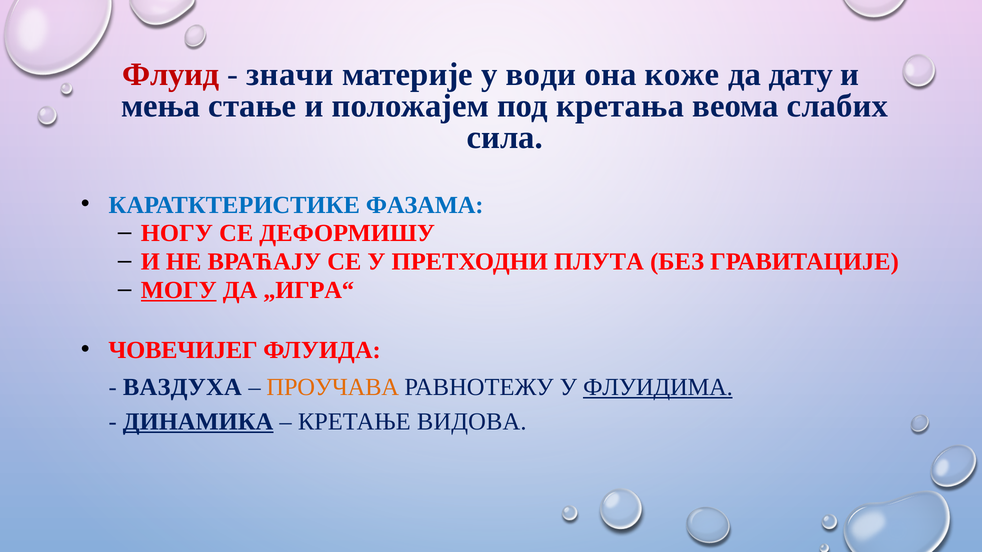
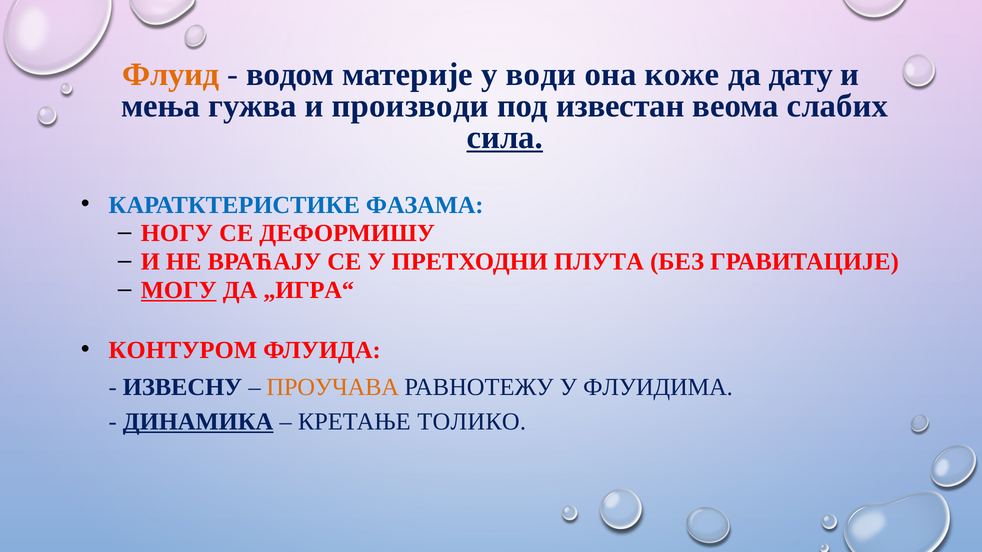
Флуид colour: red -> orange (171, 75)
значи: значи -> водом (290, 75)
стање: стање -> гужва (253, 106)
положајем: положајем -> производи (410, 106)
кретања: кретања -> известан (620, 106)
сила underline: none -> present (505, 138)
ЧОВЕЧИЈЕГ: ЧОВЕЧИЈЕГ -> КОНТУРОМ (183, 350)
ВАЗДУХА: ВАЗДУХА -> ИЗВЕСНУ (183, 387)
ФЛУИДИМА underline: present -> none (658, 387)
ВИДОВА: ВИДОВА -> ТОЛИКО (472, 422)
